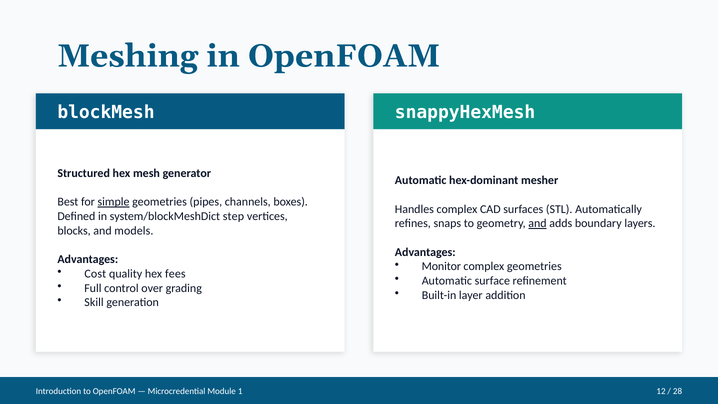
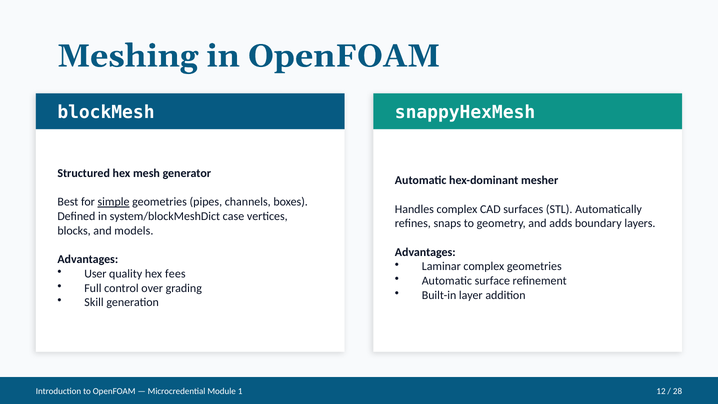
step: step -> case (233, 216)
and underline: present -> none (537, 223)
Monitor: Monitor -> Laminar (441, 266)
Cost: Cost -> User (95, 274)
